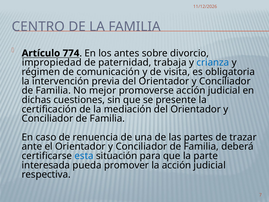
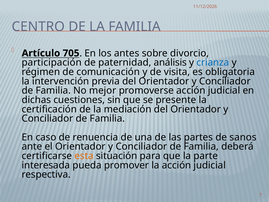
774: 774 -> 705 (71, 53)
impropiedad: impropiedad -> participación (52, 62)
trabaja: trabaja -> análisis (170, 62)
trazar: trazar -> sanos (243, 137)
esta colour: blue -> orange (84, 156)
